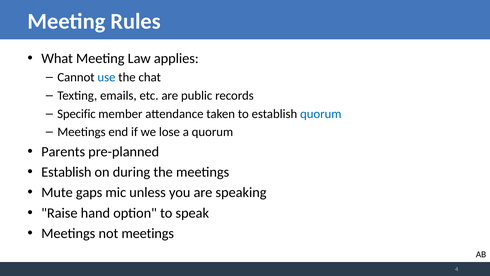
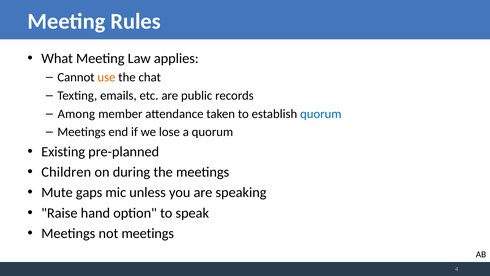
use colour: blue -> orange (106, 77)
Specific: Specific -> Among (76, 114)
Parents: Parents -> Existing (63, 151)
Establish: Establish -> Children (66, 172)
